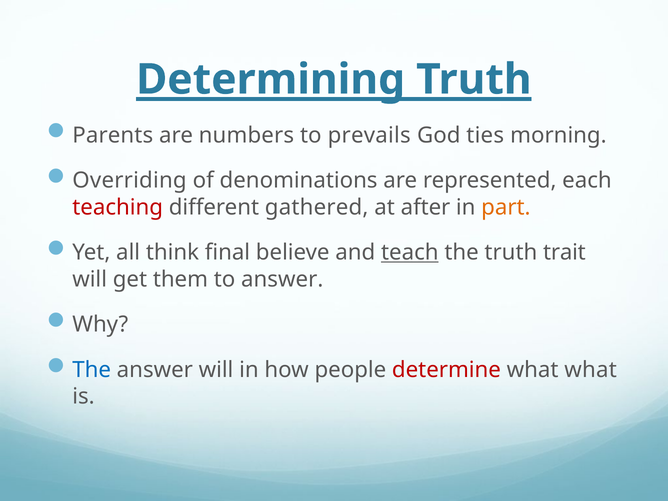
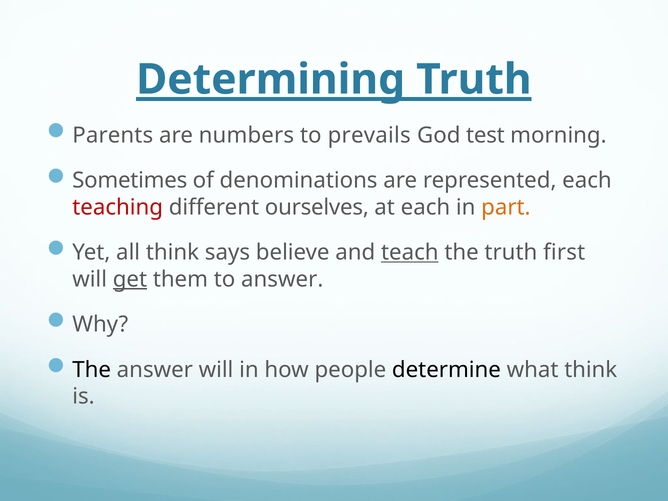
ties: ties -> test (485, 135)
Overriding: Overriding -> Sometimes (130, 180)
gathered: gathered -> ourselves (317, 207)
at after: after -> each (425, 207)
final: final -> says (227, 252)
trait: trait -> first (564, 252)
get underline: none -> present (130, 279)
The colour: blue -> black (92, 370)
determine colour: red -> black (446, 370)
what what: what -> think (591, 370)
